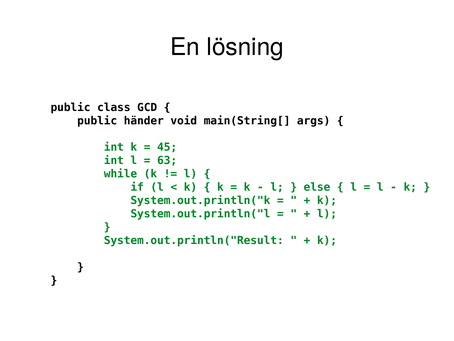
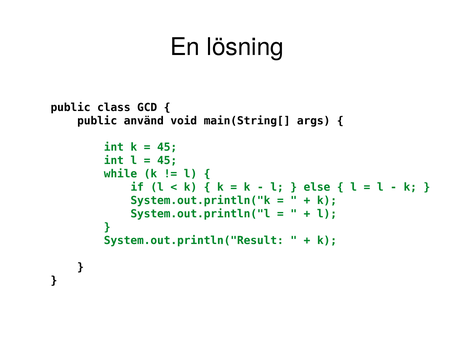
händer: händer -> använd (144, 121)
63: 63 -> 45 (167, 160)
